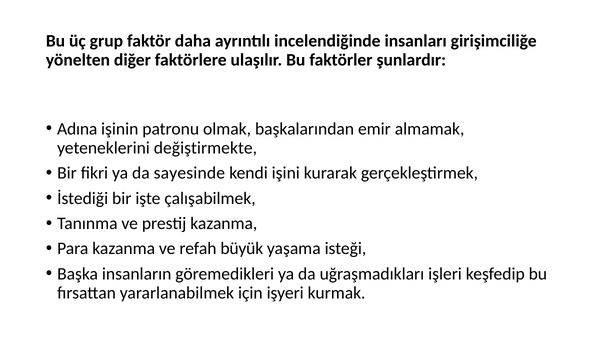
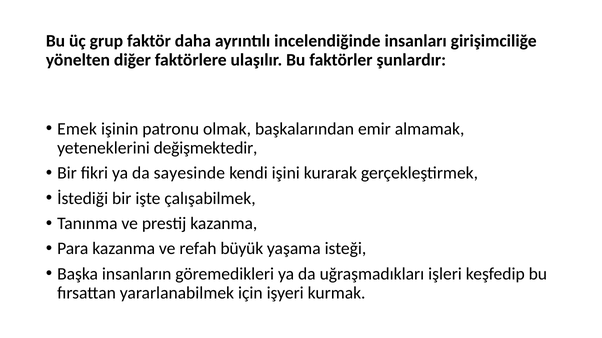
Adına: Adına -> Emek (77, 129)
değiştirmekte: değiştirmekte -> değişmektedir (206, 148)
